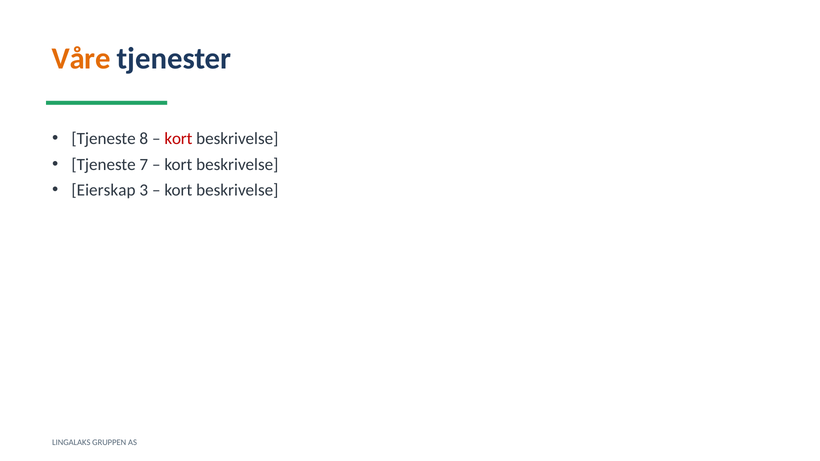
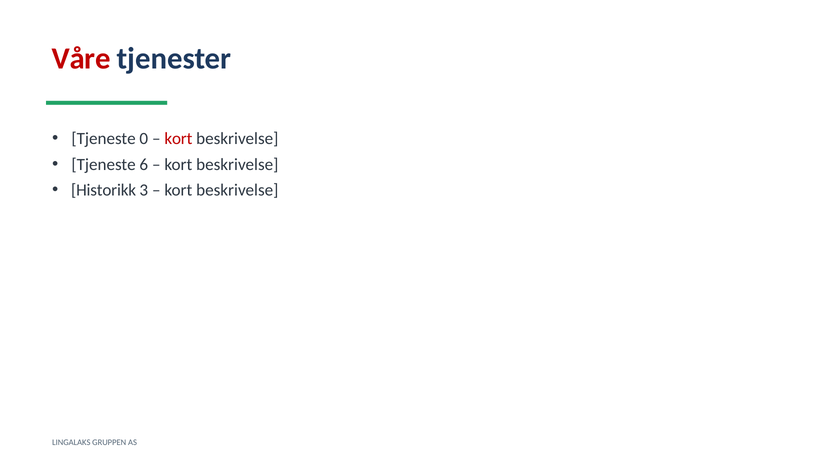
Våre colour: orange -> red (81, 59)
8: 8 -> 0 (144, 139)
7: 7 -> 6 (144, 165)
Eierskap: Eierskap -> Historikk (104, 190)
